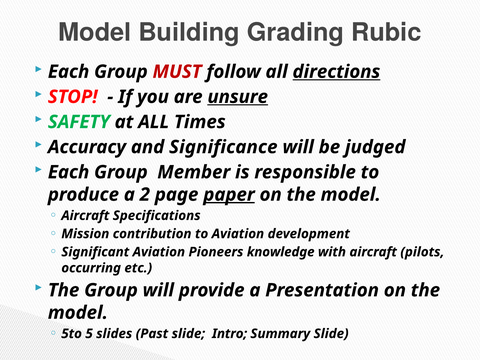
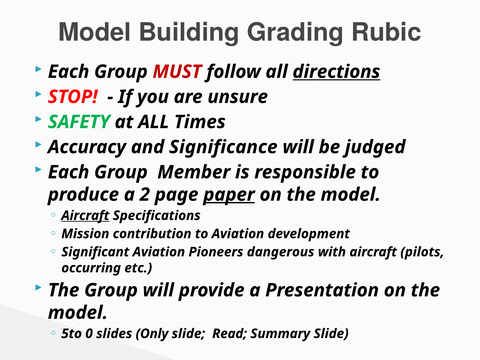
unsure underline: present -> none (238, 97)
Aircraft underline: none -> present (85, 216)
knowledge: knowledge -> dangerous (281, 252)
5: 5 -> 0 (89, 334)
Past: Past -> Only (152, 334)
Intro: Intro -> Read (230, 334)
